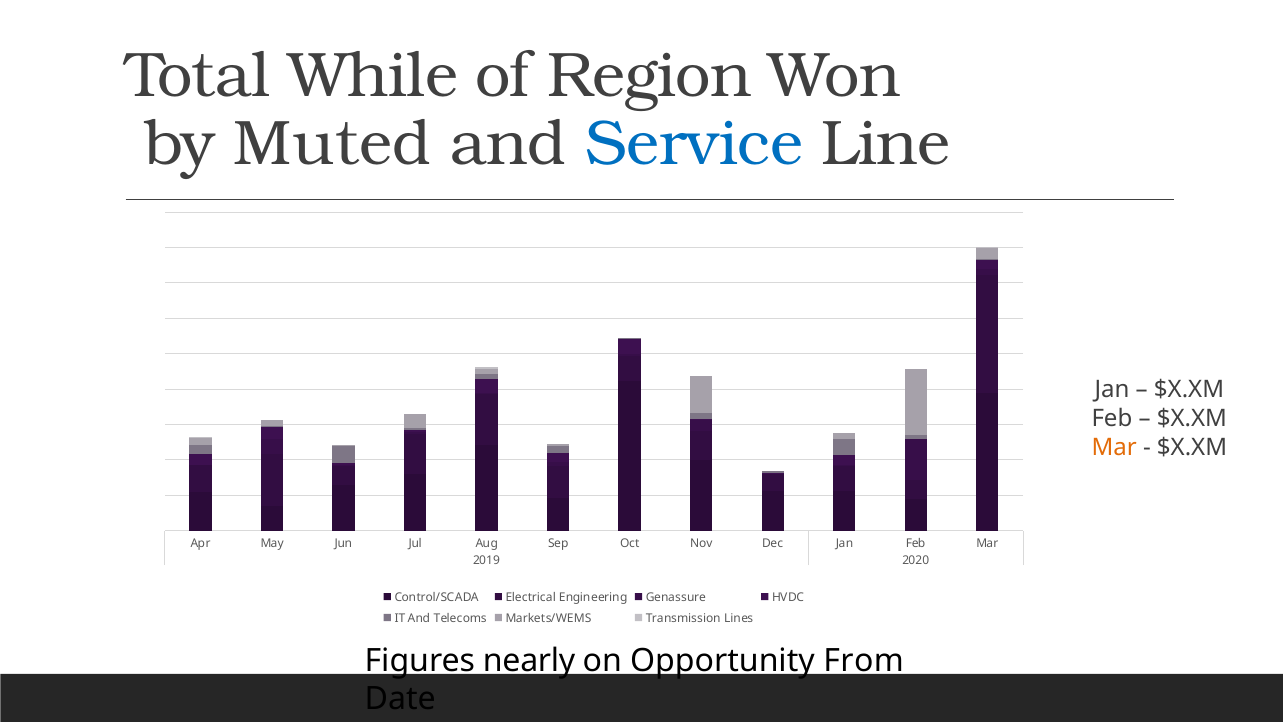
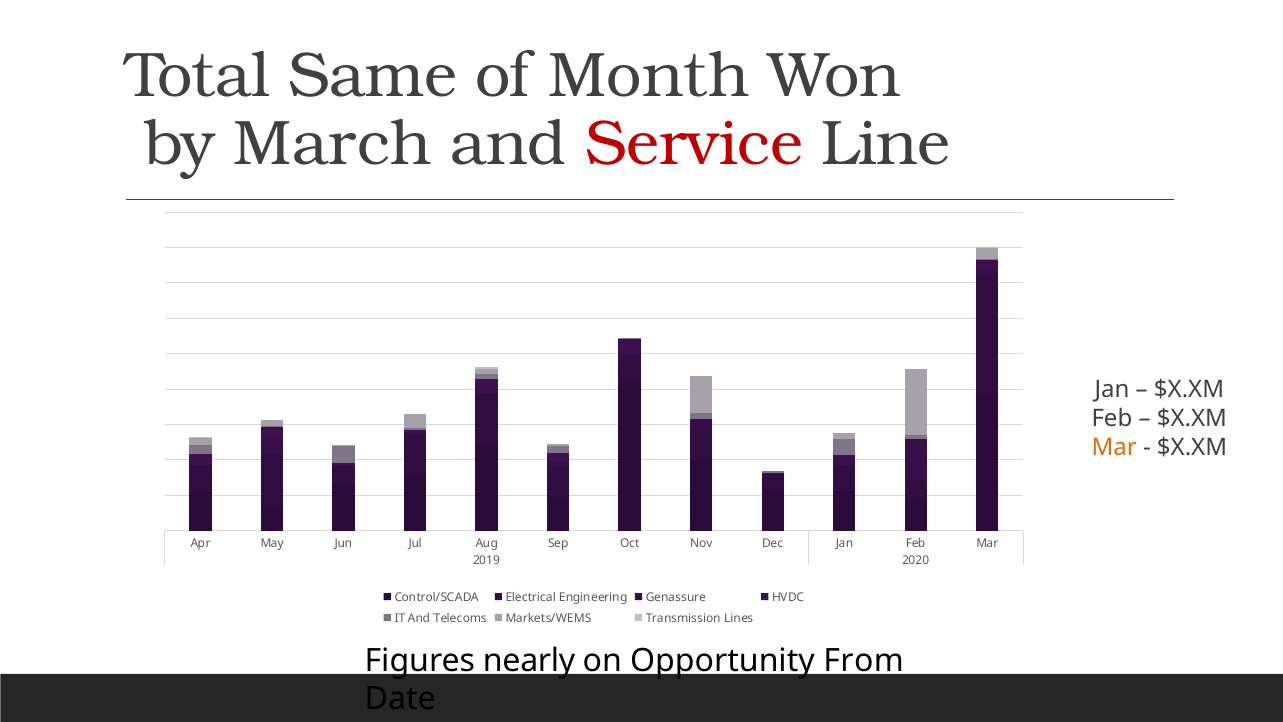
While: While -> Same (373, 76)
Region: Region -> Month (649, 76)
Muted: Muted -> March (333, 144)
Service colour: blue -> red (694, 144)
